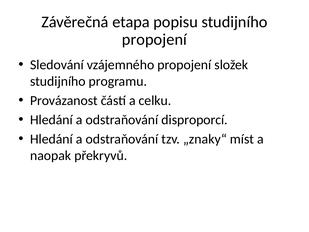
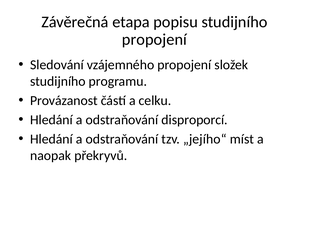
„znaky“: „znaky“ -> „jejího“ (205, 139)
